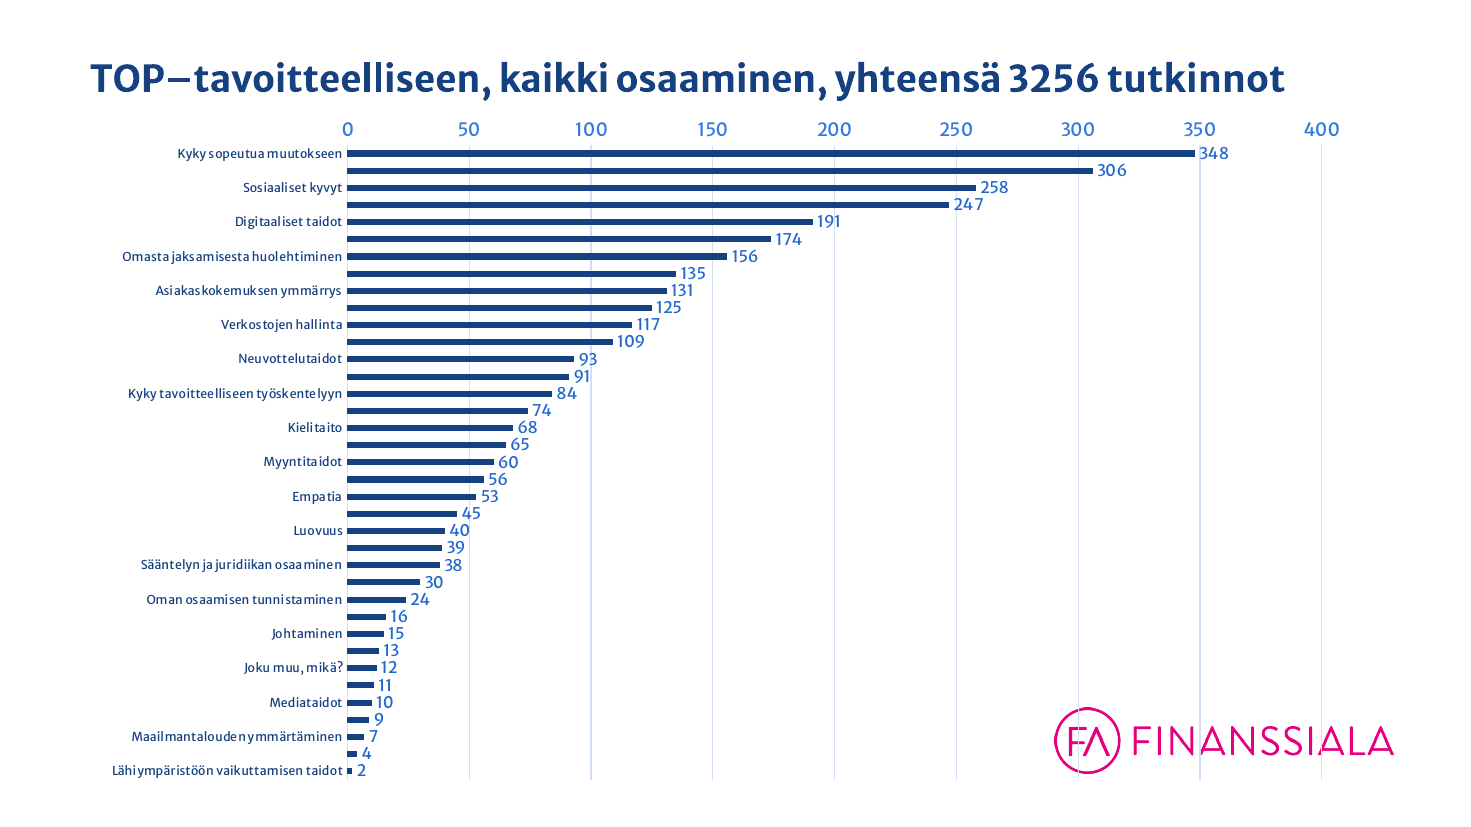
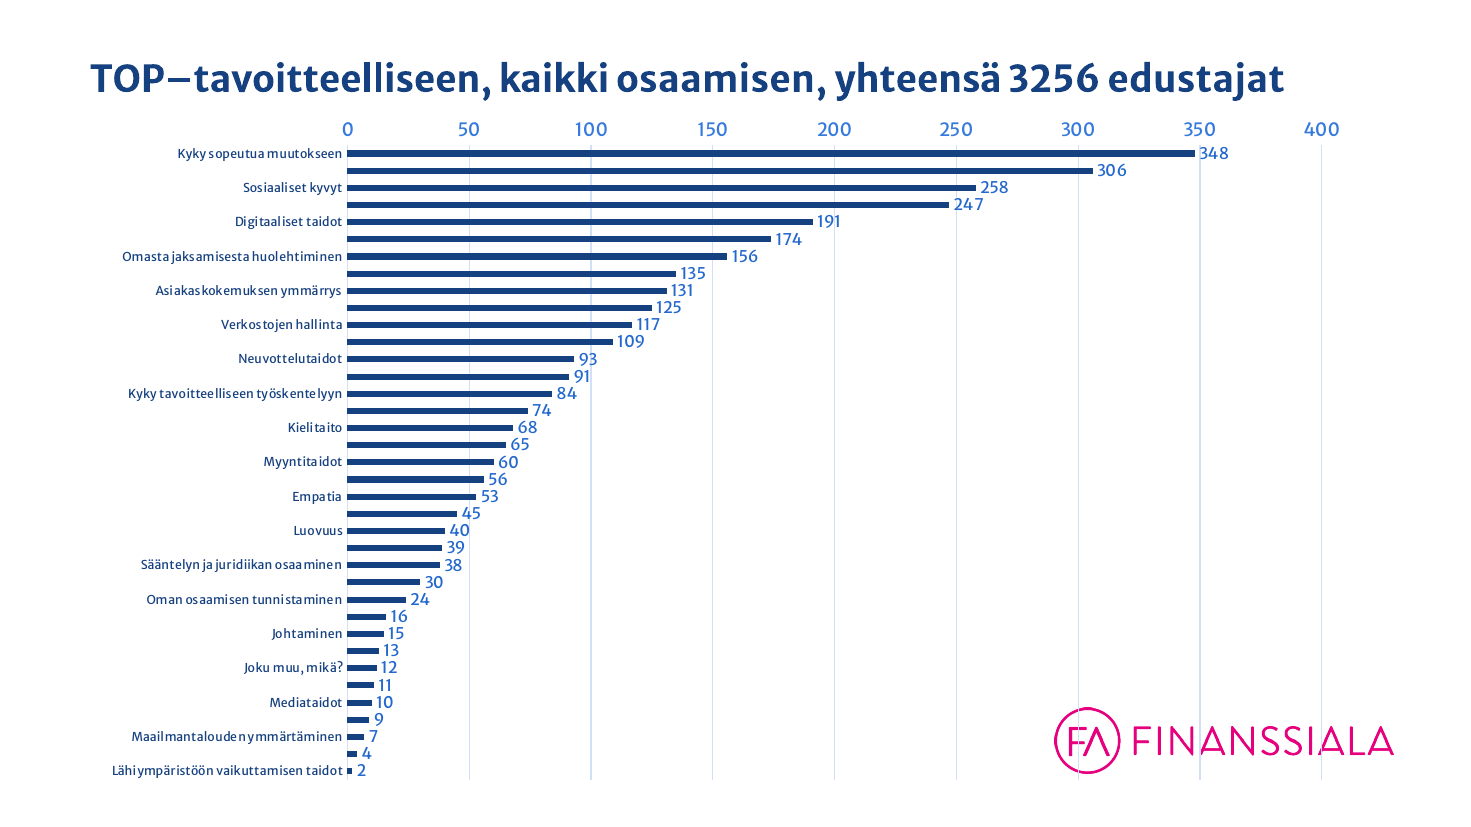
kaikki osaaminen: osaaminen -> osaamisen (722, 80)
tutkinnot: tutkinnot -> edustajat (1196, 80)
